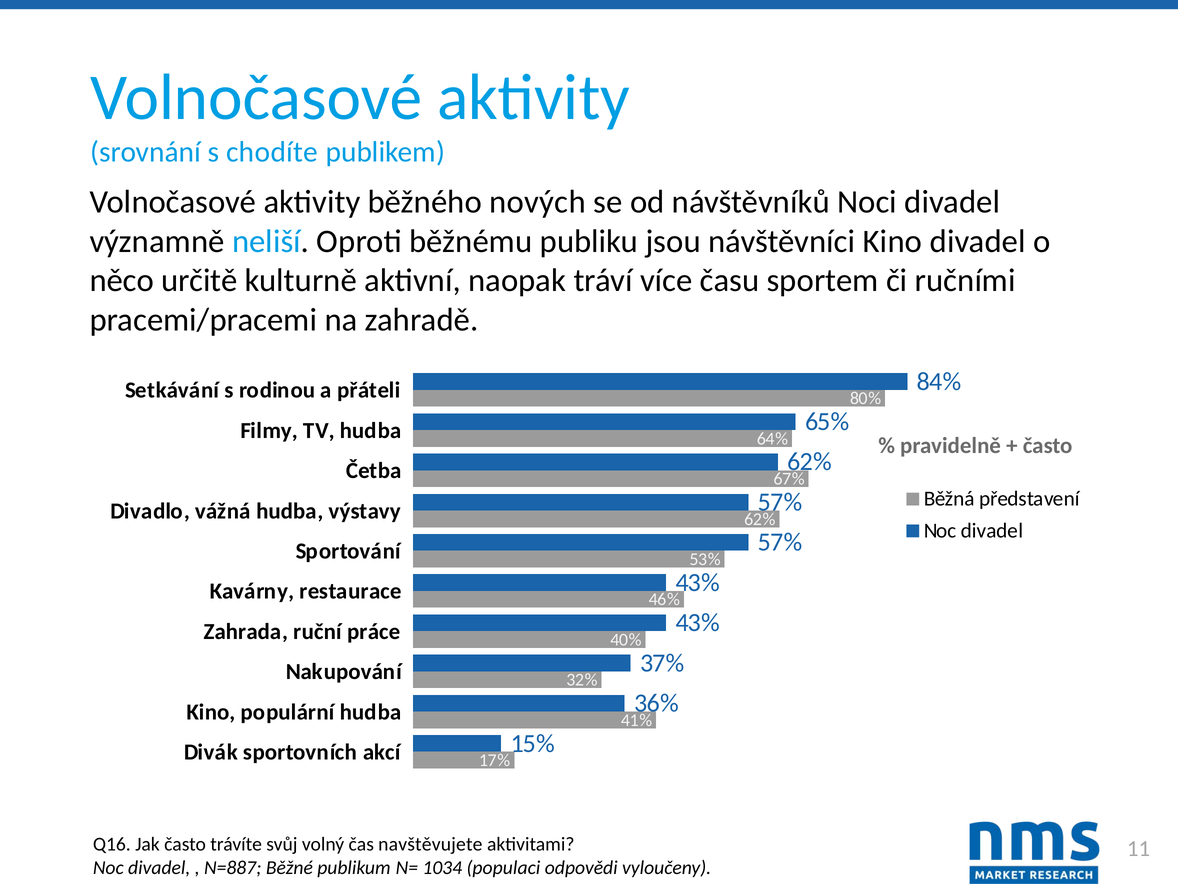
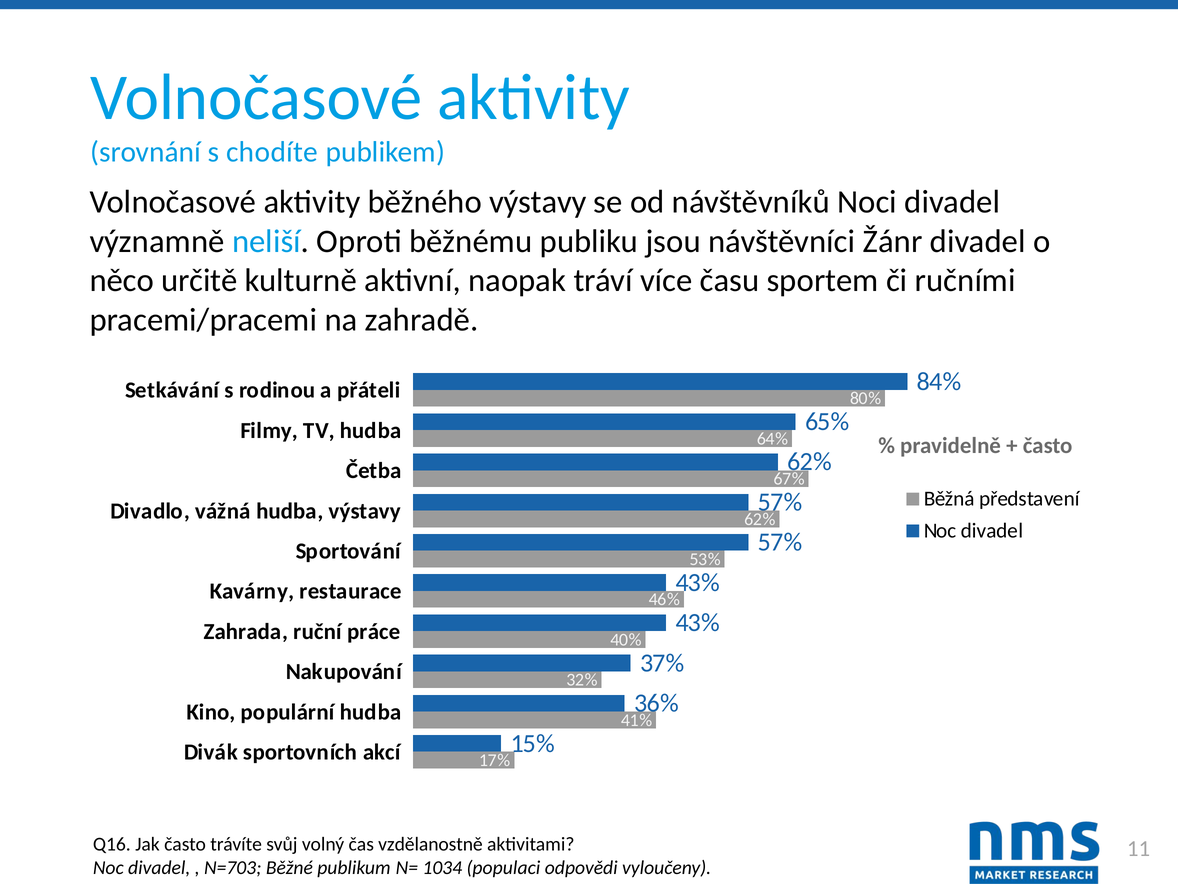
běžného nových: nových -> výstavy (538, 202)
návštěvníci Kino: Kino -> Žánr (893, 241)
navštěvujete: navštěvujete -> vzdělanostně (430, 844)
N=887: N=887 -> N=703 (233, 867)
